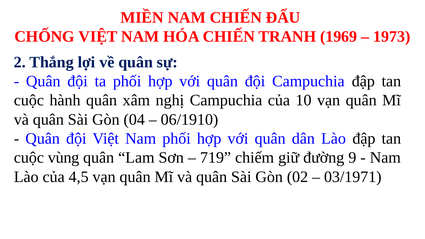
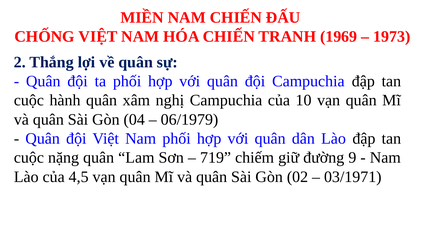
06/1910: 06/1910 -> 06/1979 (190, 120)
vùng: vùng -> nặng (64, 158)
